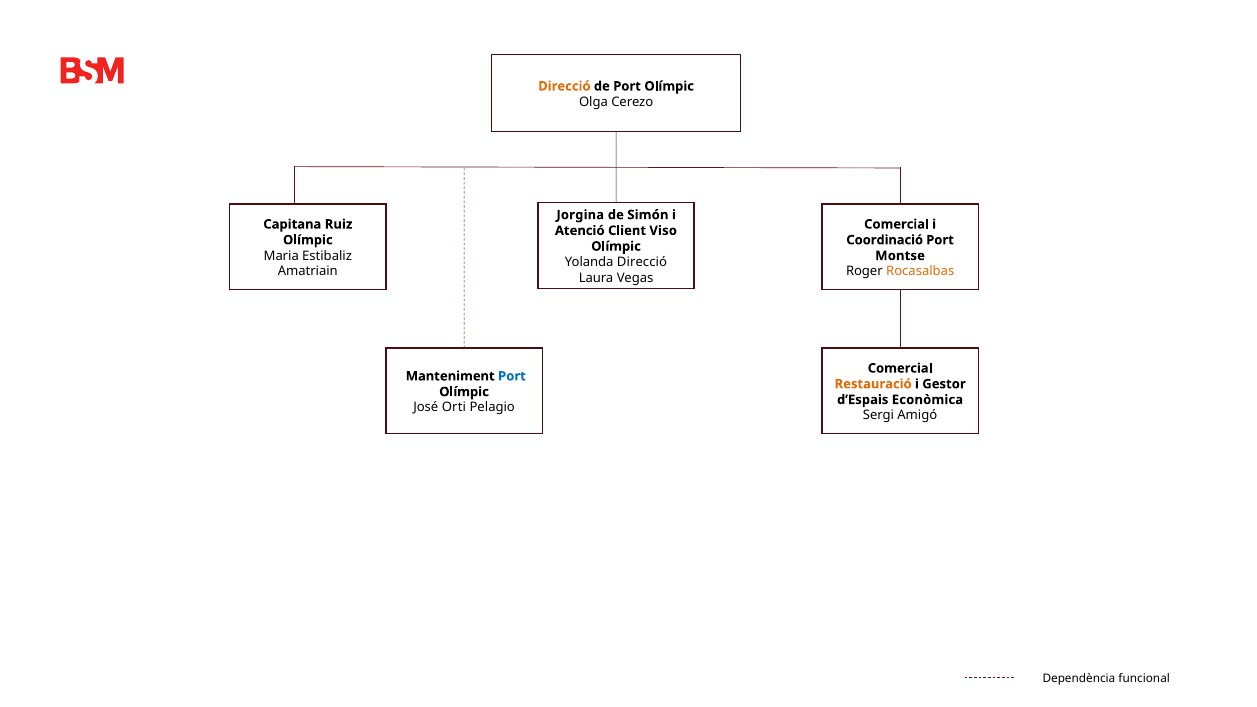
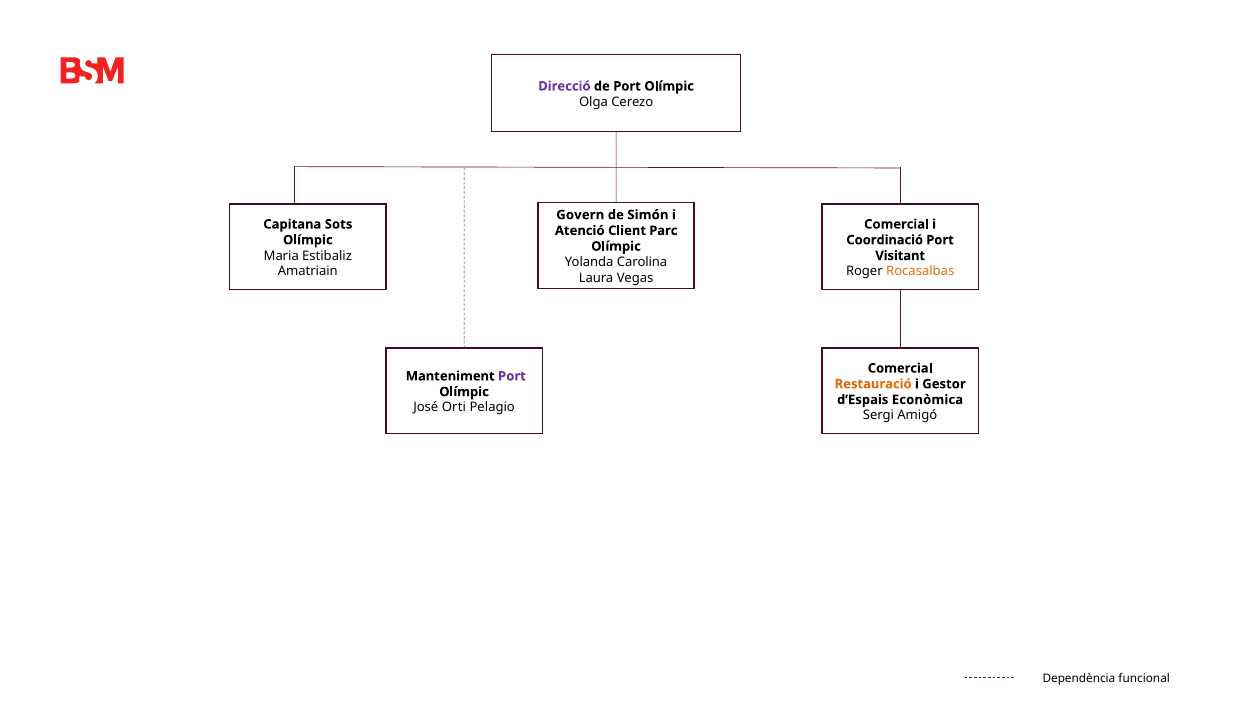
Direcció colour: orange -> purple (564, 86)
Jorgina: Jorgina -> Govern (580, 215)
Ruiz: Ruiz -> Sots (339, 224)
Viso: Viso -> Parc (663, 231)
Montse: Montse -> Visitant (900, 256)
Yolanda Direcció: Direcció -> Carolina (642, 262)
Port colour: blue -> purple (512, 376)
